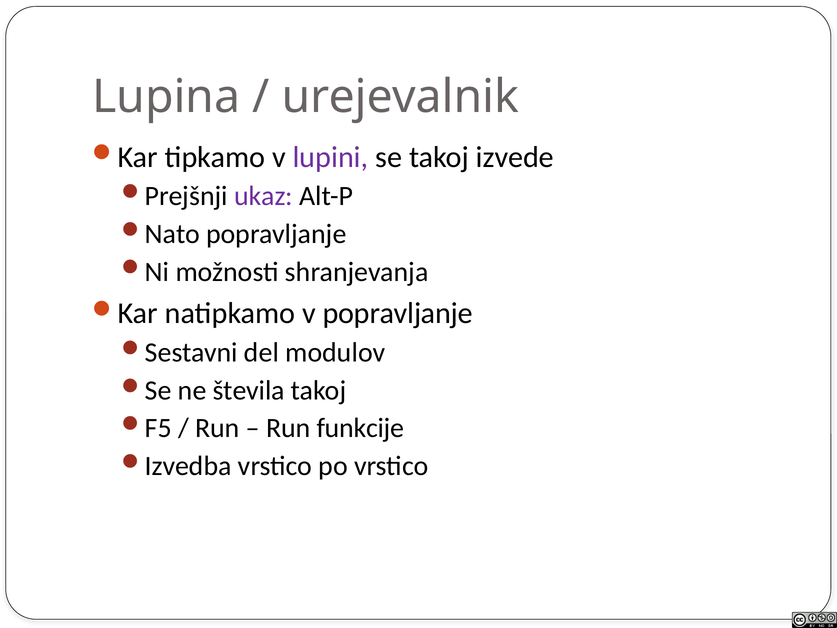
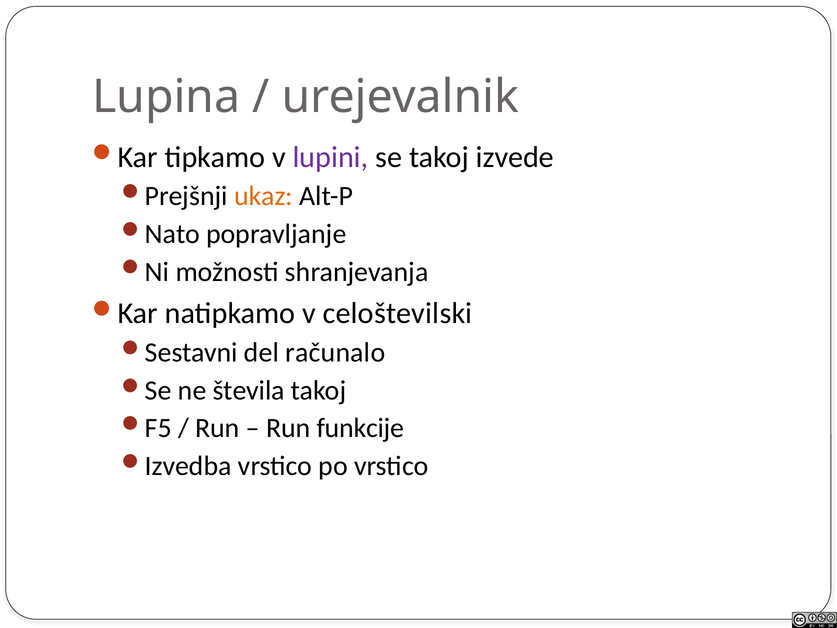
ukaz colour: purple -> orange (264, 196)
v popravljanje: popravljanje -> celoštevilski (397, 313)
modulov: modulov -> računalo (335, 352)
